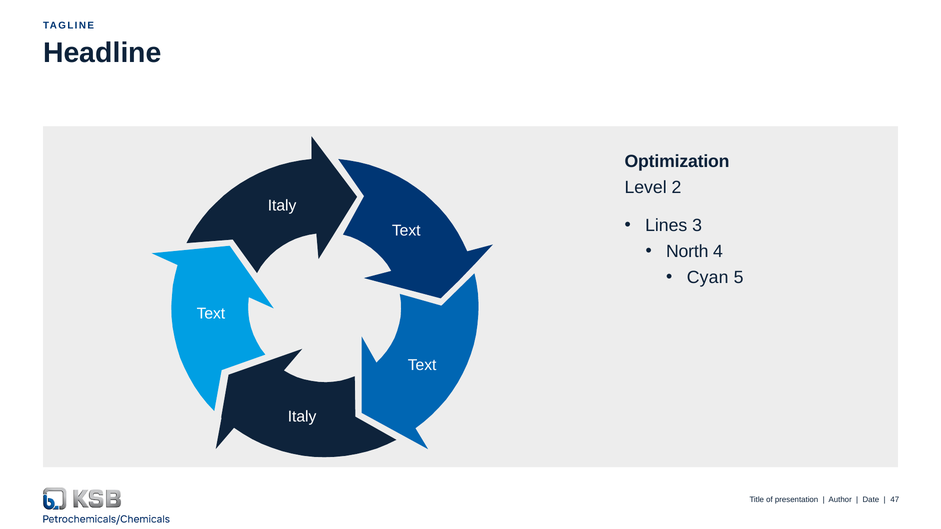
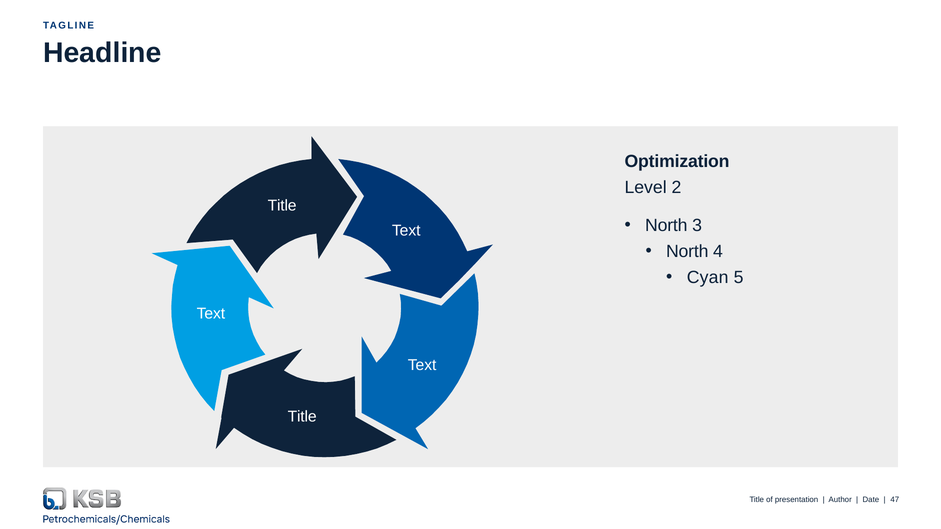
Italy: Italy -> Title (282, 206)
Lines: Lines -> North (666, 225)
Italy: Italy -> Title (302, 417)
